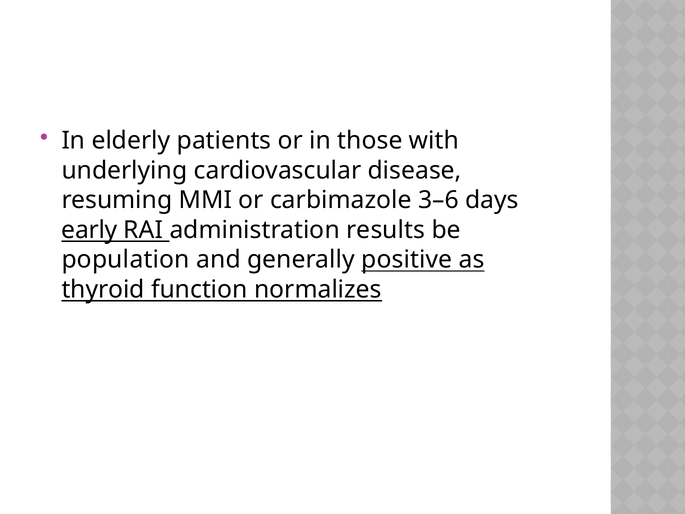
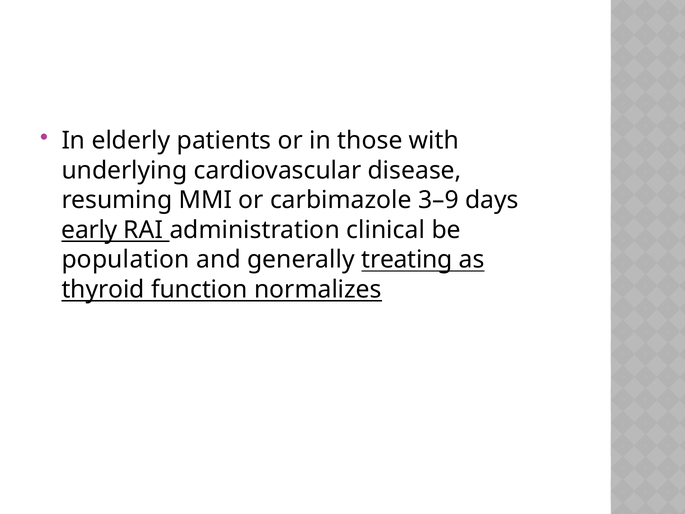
3–6: 3–6 -> 3–9 (438, 200)
results: results -> clinical (386, 230)
positive: positive -> treating (407, 260)
